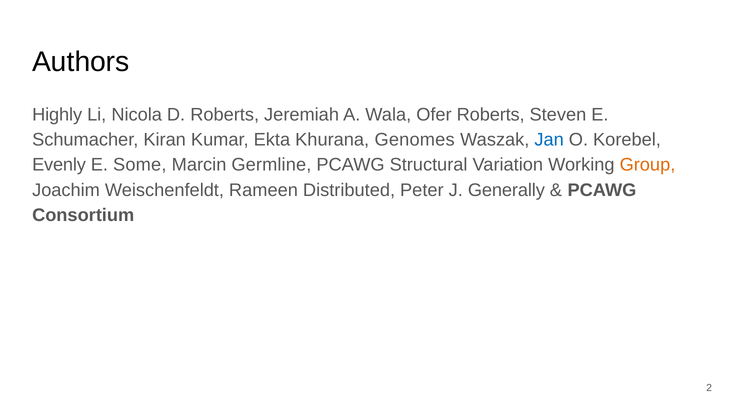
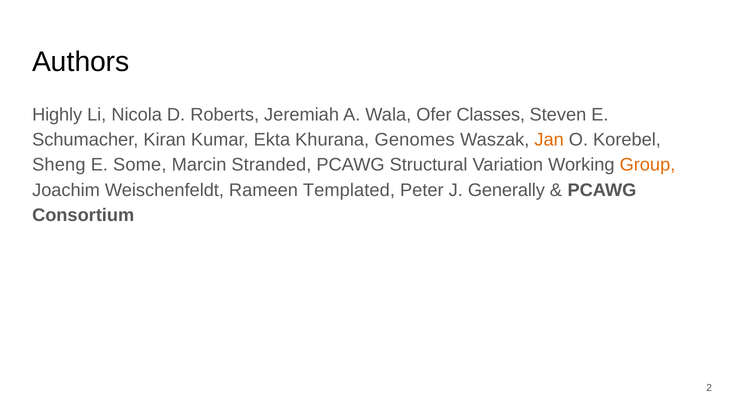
Ofer Roberts: Roberts -> Classes (491, 115)
Jan colour: blue -> orange (549, 140)
Evenly: Evenly -> Sheng (59, 165)
Germline: Germline -> Stranded (271, 165)
Distributed: Distributed -> Templated (349, 190)
